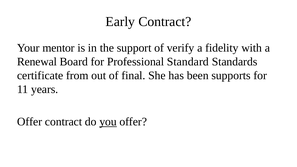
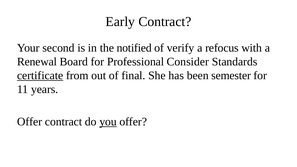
mentor: mentor -> second (59, 48)
support: support -> notified (134, 48)
fidelity: fidelity -> refocus (222, 48)
Standard: Standard -> Consider (188, 62)
certificate underline: none -> present (40, 76)
supports: supports -> semester (231, 76)
